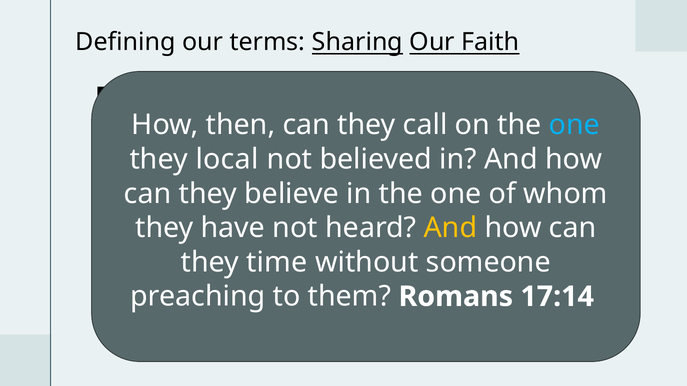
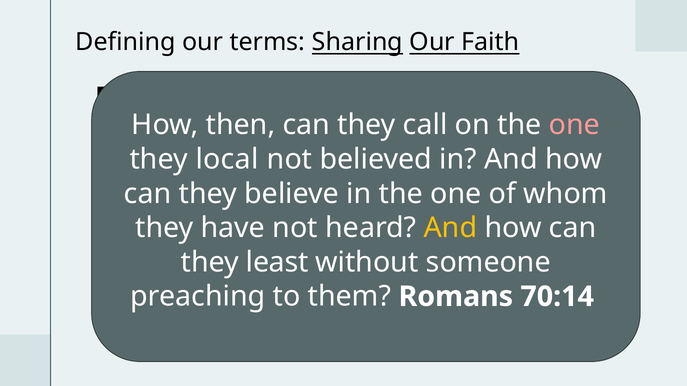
one colour: light blue -> pink (574, 125)
time: time -> least (277, 263)
17:14: 17:14 -> 70:14 (557, 297)
